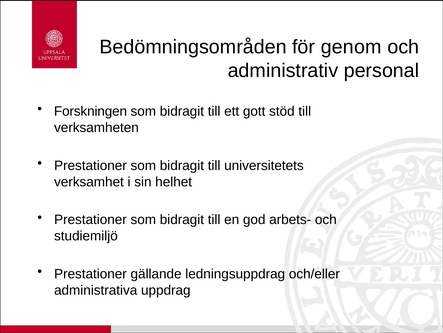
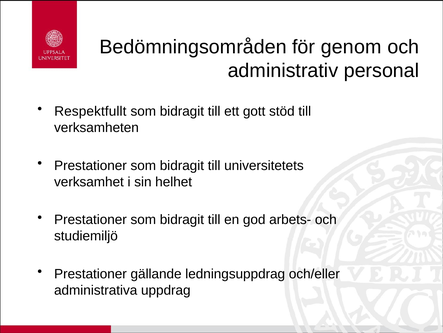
Forskningen: Forskningen -> Respektfullt (90, 111)
